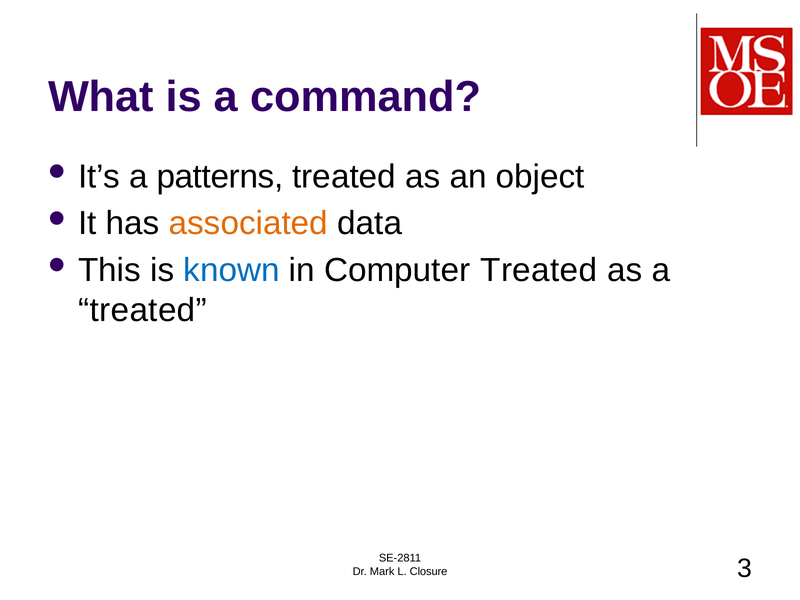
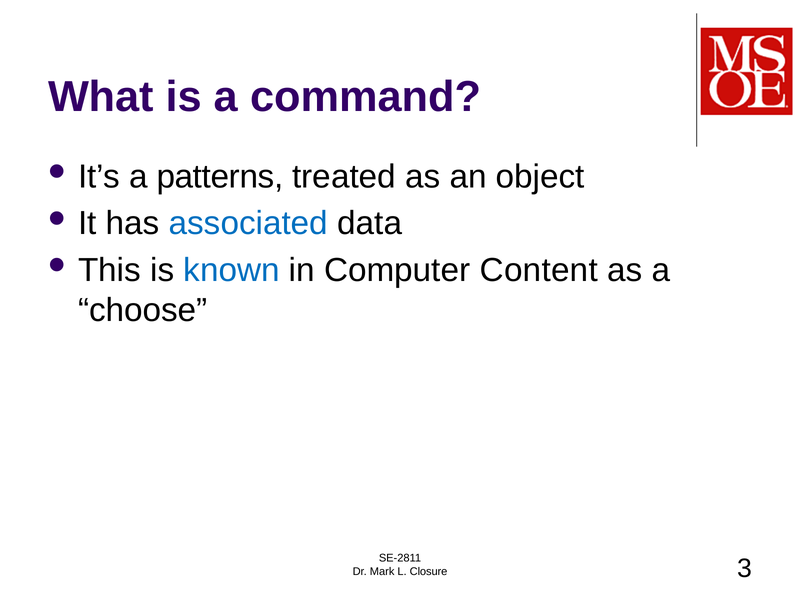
associated colour: orange -> blue (248, 223)
Computer Treated: Treated -> Content (539, 270)
treated: treated -> choose (143, 310)
